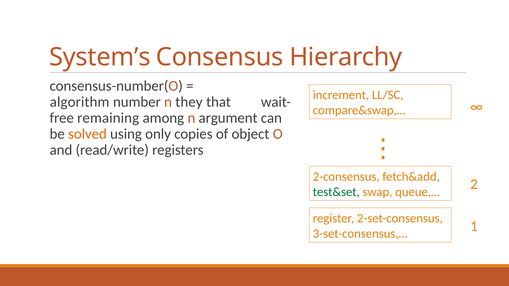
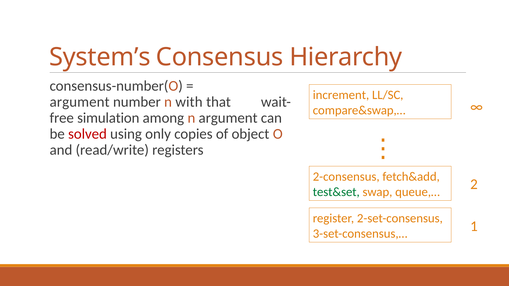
algorithm: algorithm -> argument (80, 102)
they: they -> with (189, 102)
remaining: remaining -> simulation (108, 118)
solved colour: orange -> red (87, 134)
